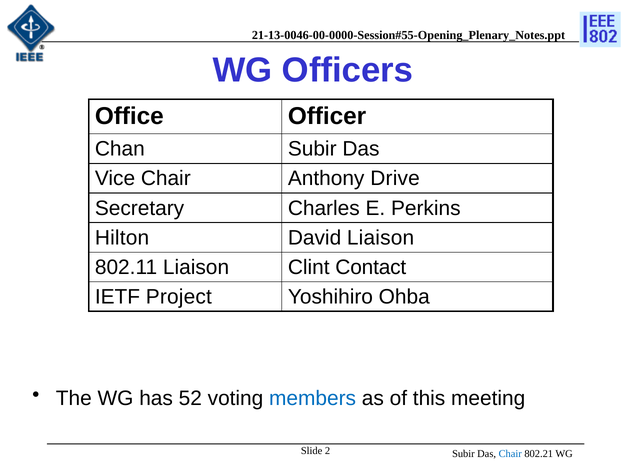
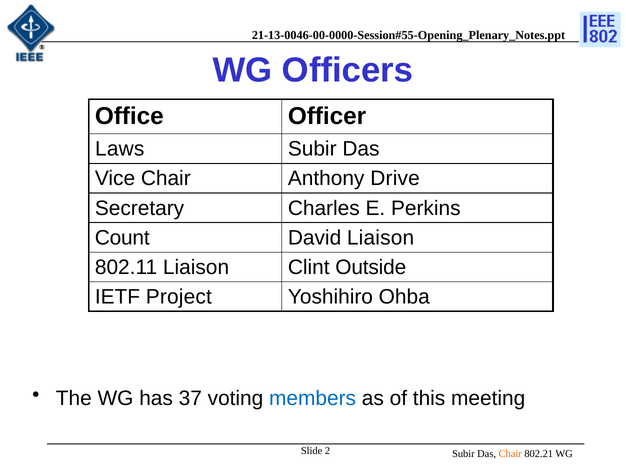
Chan: Chan -> Laws (120, 149)
Hilton: Hilton -> Count (122, 237)
Contact: Contact -> Outside (371, 267)
52: 52 -> 37 (190, 398)
Chair colour: blue -> orange (510, 453)
